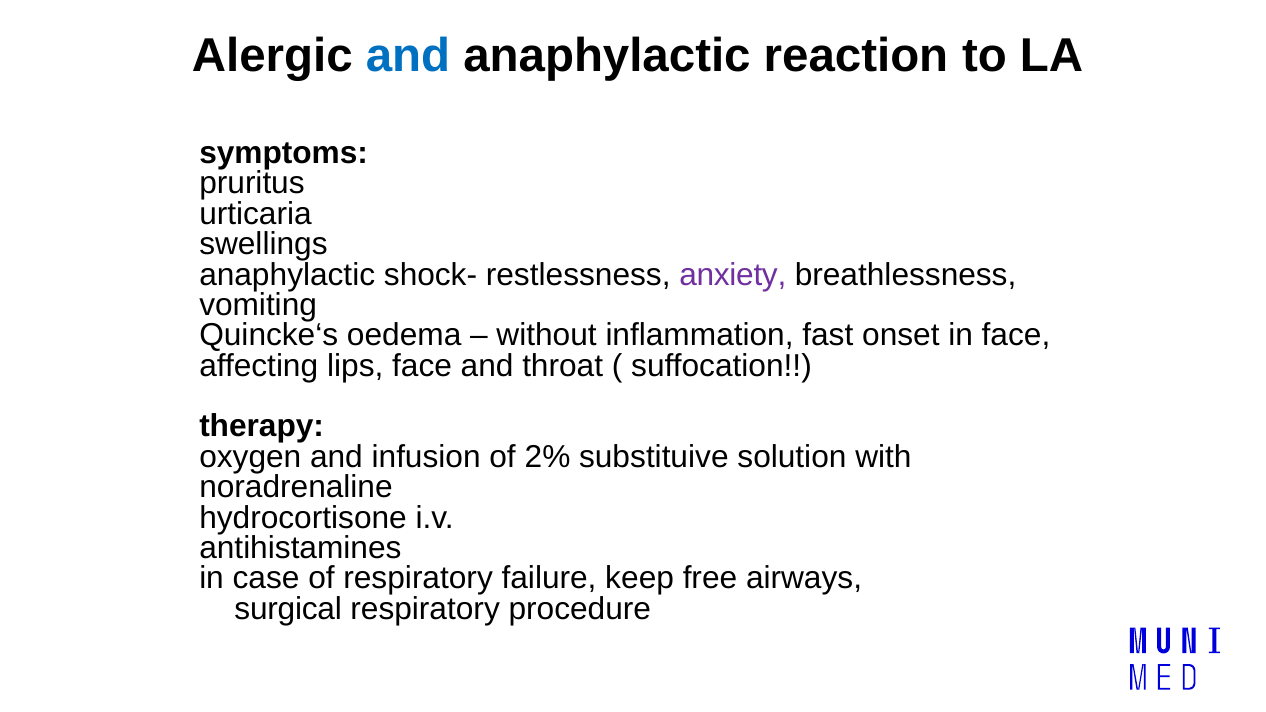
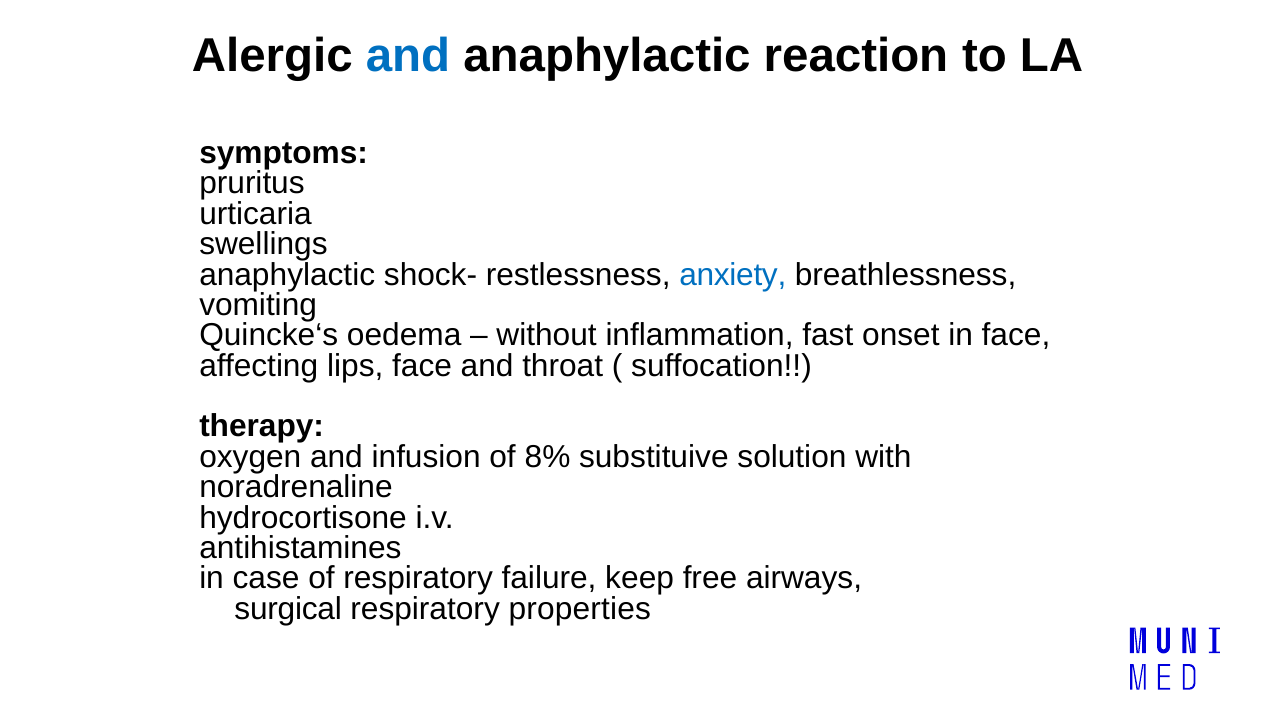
anxiety colour: purple -> blue (733, 275)
2%: 2% -> 8% (548, 457)
procedure: procedure -> properties (580, 609)
